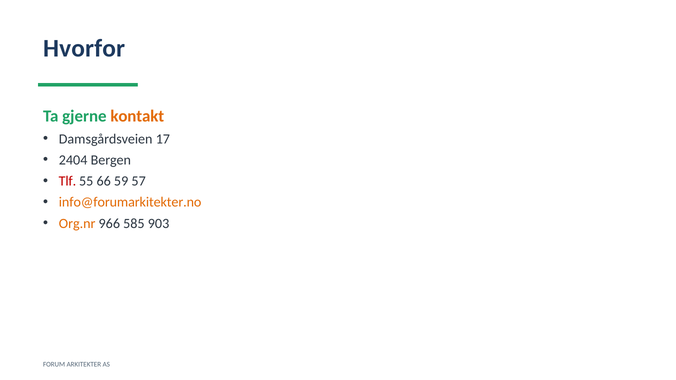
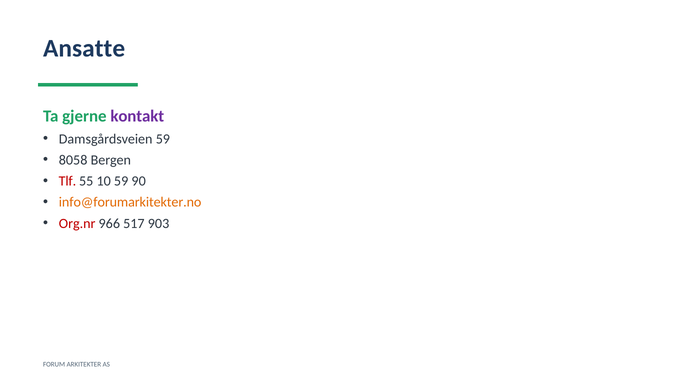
Hvorfor: Hvorfor -> Ansatte (84, 48)
kontakt colour: orange -> purple (137, 116)
Damsgårdsveien 17: 17 -> 59 (163, 139)
2404: 2404 -> 8058 (73, 160)
66: 66 -> 10 (104, 181)
57: 57 -> 90 (139, 181)
Org.nr colour: orange -> red (77, 224)
585: 585 -> 517 (134, 224)
